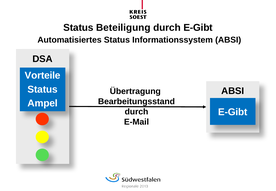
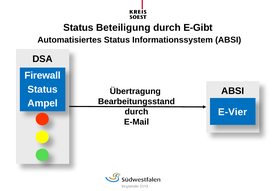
Vorteile: Vorteile -> Firewall (43, 76)
E-Gibt: E-Gibt -> E-Vier (233, 112)
